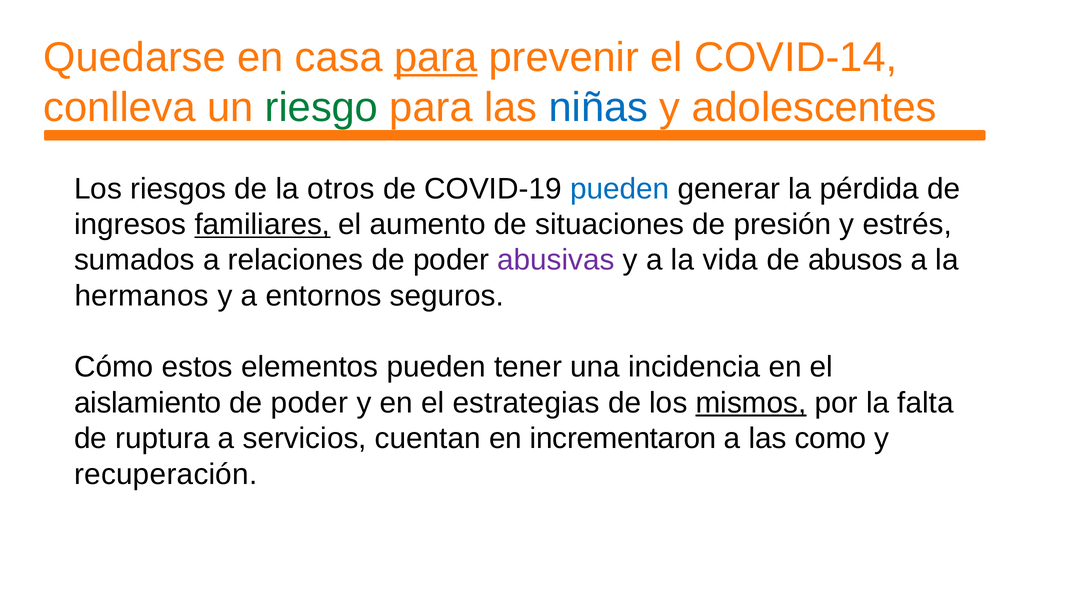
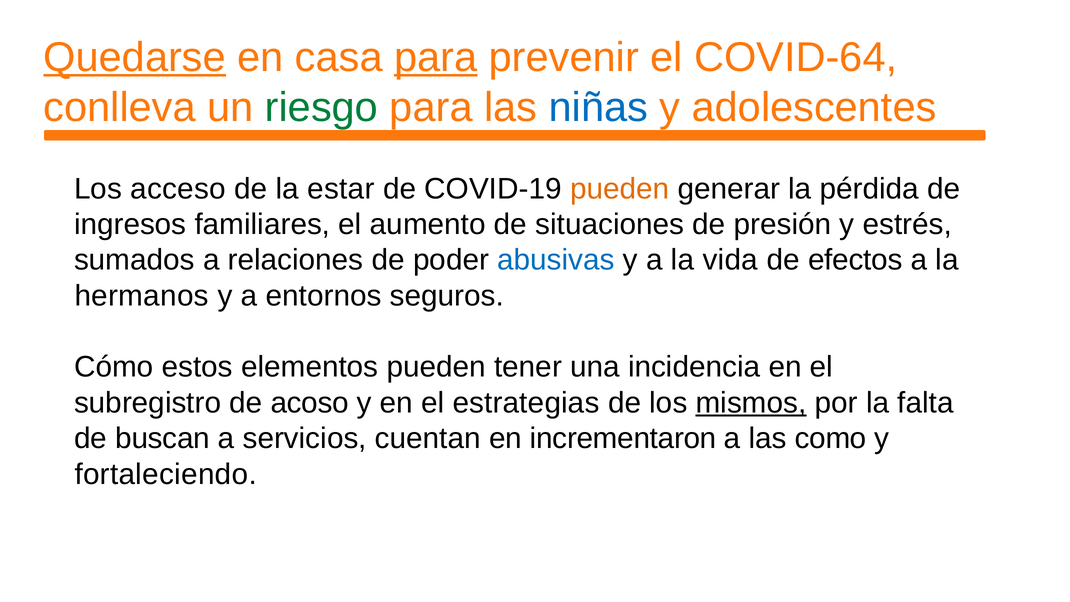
Quedarse underline: none -> present (135, 57)
COVID-14: COVID-14 -> COVID-64 (796, 57)
riesgos: riesgos -> acceso (178, 189)
otros: otros -> estar (341, 189)
pueden colour: blue -> orange (620, 189)
familiares underline: present -> none (262, 224)
abusivas colour: purple -> blue (556, 260)
abusos: abusos -> efectos (855, 260)
aislamiento: aislamiento -> subregistro (148, 403)
poder: poder -> acoso (310, 403)
ruptura: ruptura -> buscan (163, 438)
recuperación: recuperación -> fortaleciendo (166, 474)
